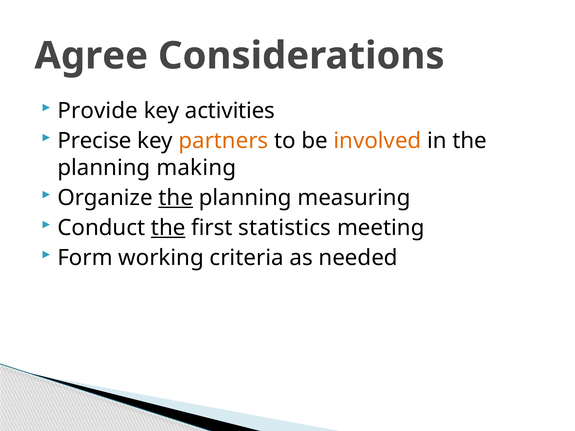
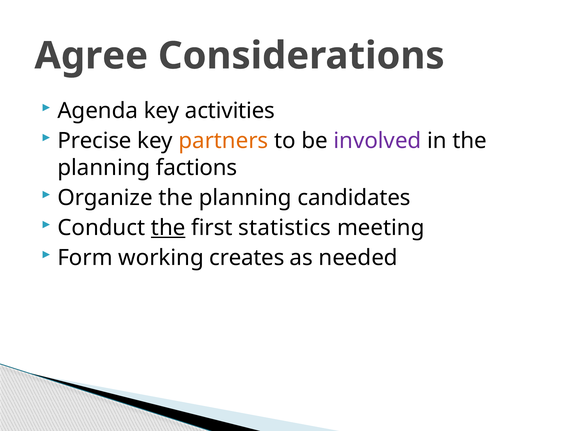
Provide: Provide -> Agenda (98, 111)
involved colour: orange -> purple (377, 141)
making: making -> factions (197, 168)
the underline: present -> none (176, 198)
measuring: measuring -> candidates (354, 198)
criteria: criteria -> creates (247, 258)
